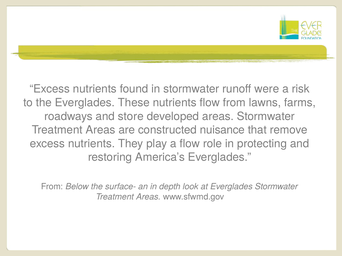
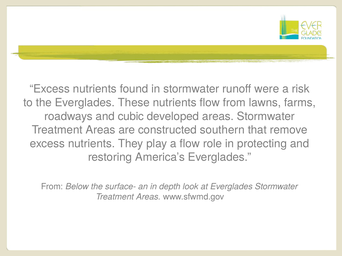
store: store -> cubic (131, 117)
nuisance: nuisance -> southern (222, 130)
